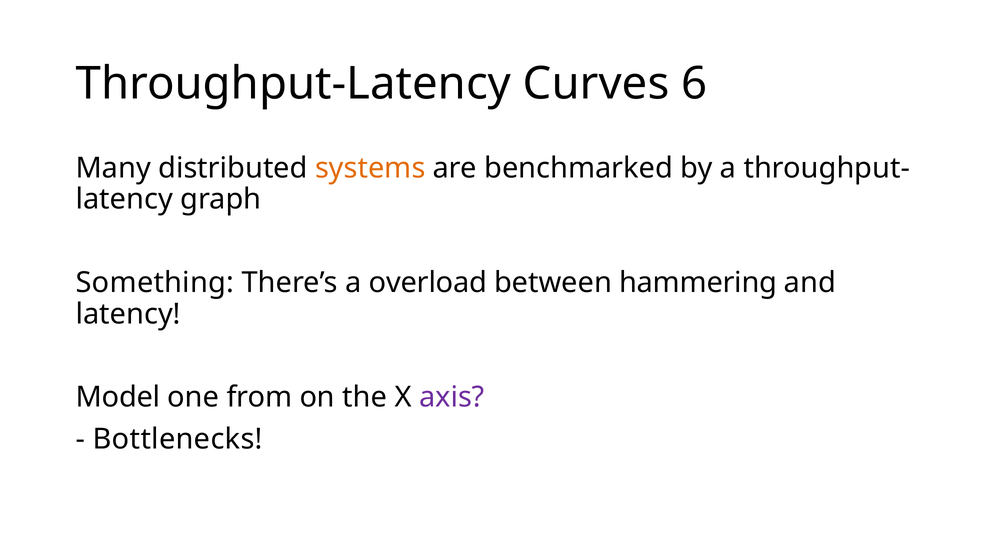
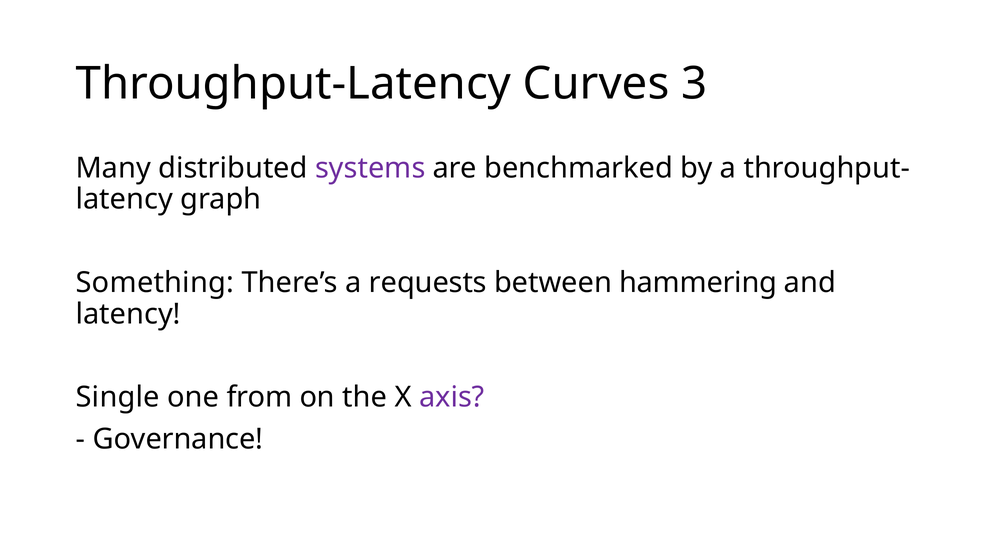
6: 6 -> 3 (694, 83)
systems colour: orange -> purple (370, 168)
overload: overload -> requests (428, 283)
Model: Model -> Single (118, 397)
Bottlenecks: Bottlenecks -> Governance (178, 439)
